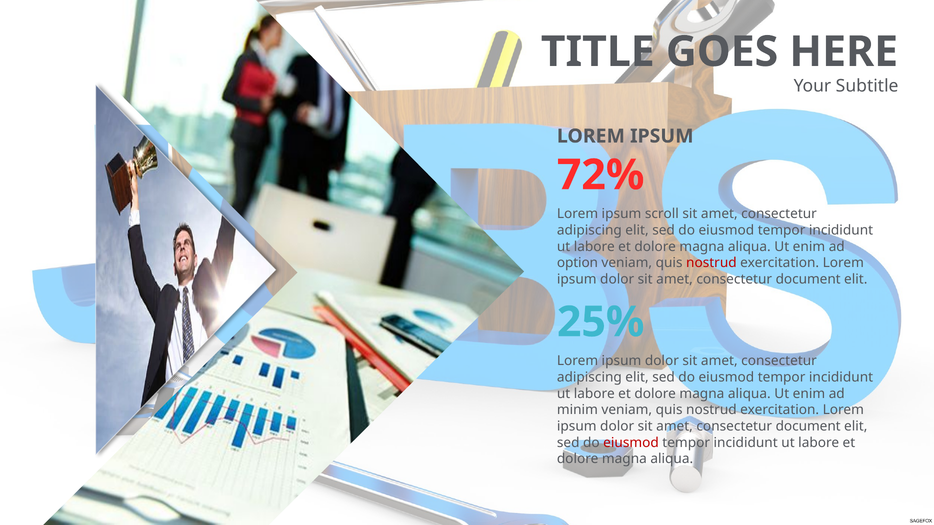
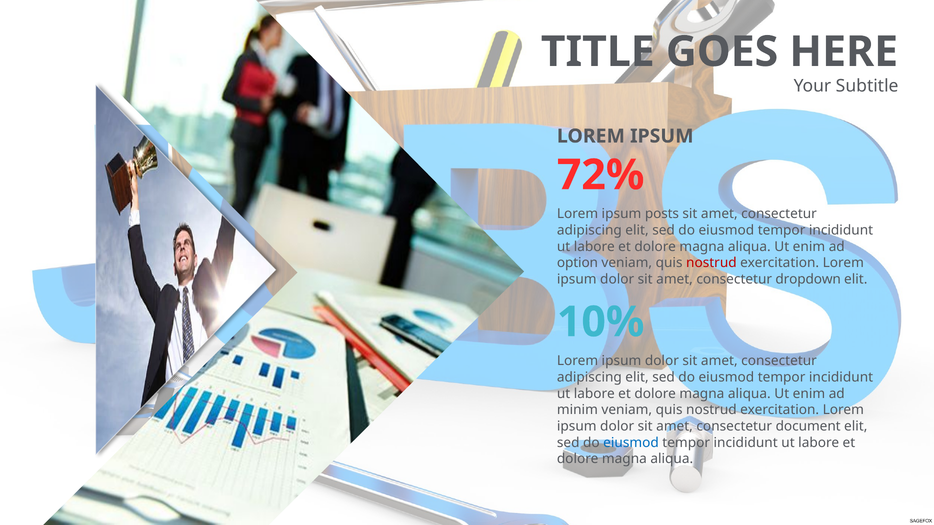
scroll: scroll -> posts (662, 214)
document: document -> dropdown (808, 279)
25%: 25% -> 10% (601, 322)
eiusmod colour: red -> blue (631, 443)
